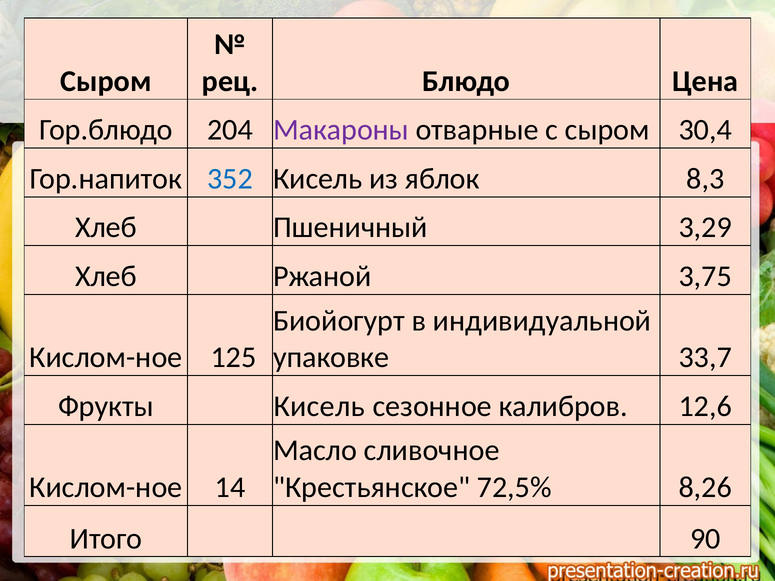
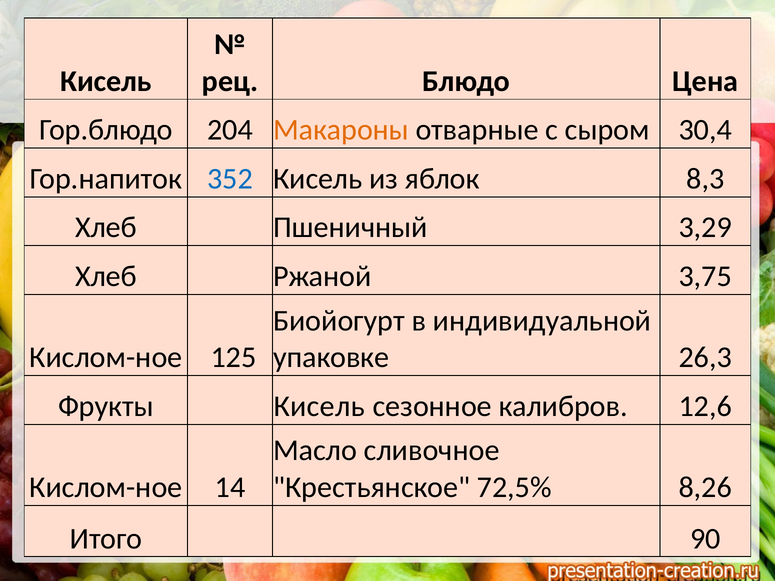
Сыром: Сыром -> Кисель (106, 81)
Макароны colour: purple -> orange (341, 130)
33,7: 33,7 -> 26,3 (705, 358)
